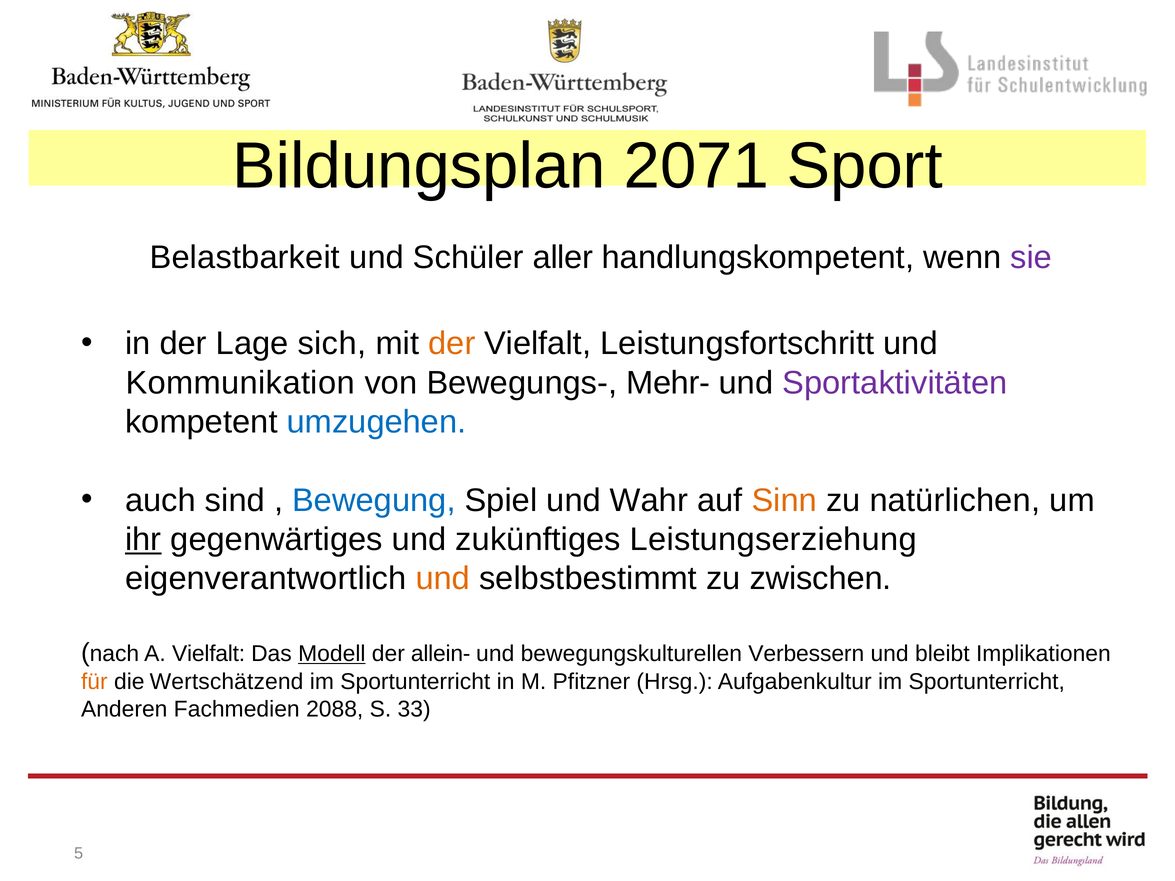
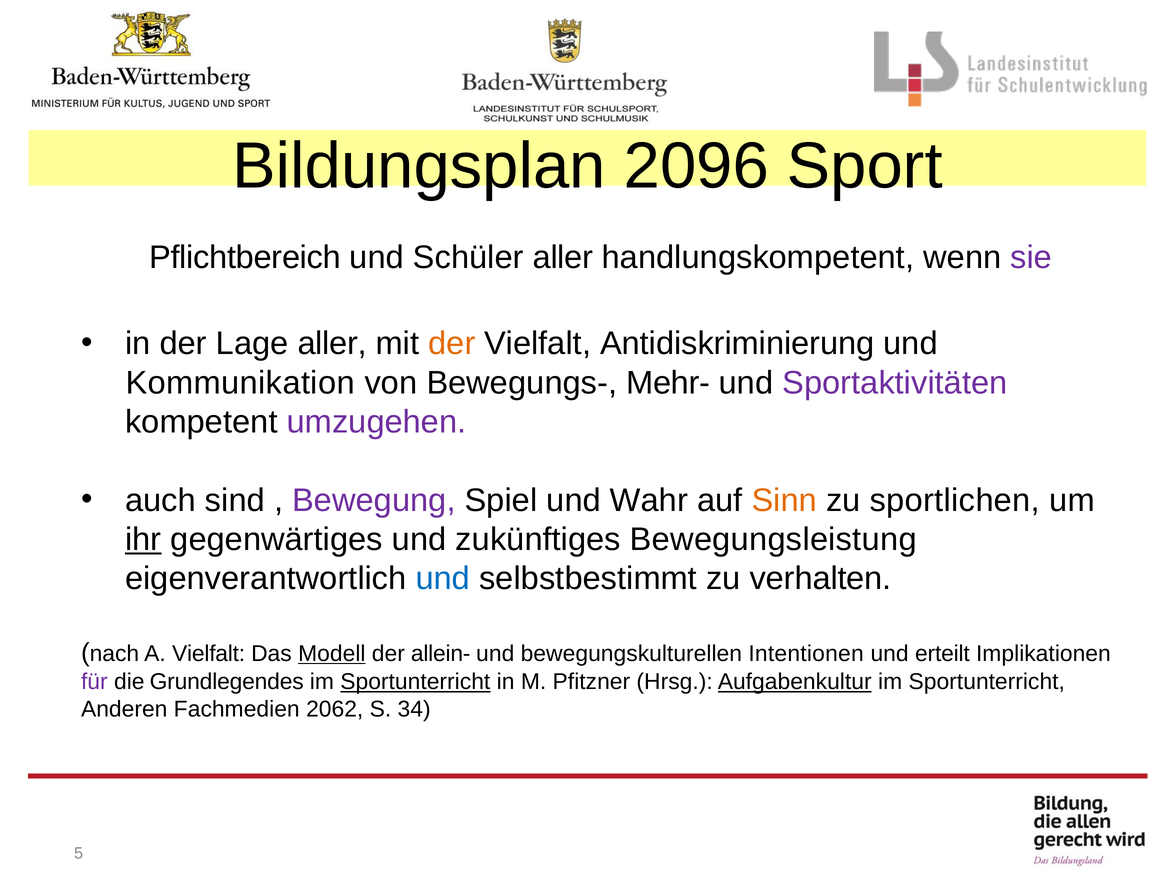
2071: 2071 -> 2096 (696, 166)
Belastbarkeit: Belastbarkeit -> Pflichtbereich (245, 258)
Lage sich: sich -> aller (332, 344)
Leistungsfortschritt: Leistungsfortschritt -> Antidiskriminierung (737, 344)
umzugehen colour: blue -> purple (377, 422)
Bewegung colour: blue -> purple (374, 500)
natürlichen: natürlichen -> sportlichen (955, 500)
Leistungserziehung: Leistungserziehung -> Bewegungsleistung (773, 540)
und colour: orange -> blue (443, 579)
zwischen: zwischen -> verhalten (821, 579)
Verbessern: Verbessern -> Intentionen (806, 654)
bleibt: bleibt -> erteilt (942, 654)
für colour: orange -> purple (94, 682)
Wertschätzend: Wertschätzend -> Grundlegendes (227, 682)
Sportunterricht underline: none -> present (415, 682)
Aufgabenkultur underline: none -> present (795, 682)
2088: 2088 -> 2062 (335, 709)
33: 33 -> 34 (414, 709)
